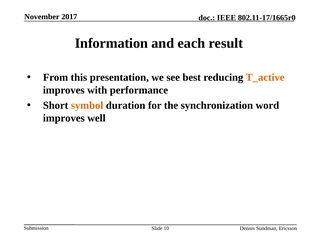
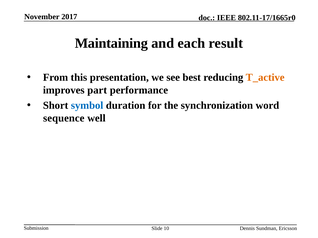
Information: Information -> Maintaining (111, 43)
with: with -> part (97, 90)
symbol colour: orange -> blue (87, 106)
improves: improves -> sequence (64, 118)
